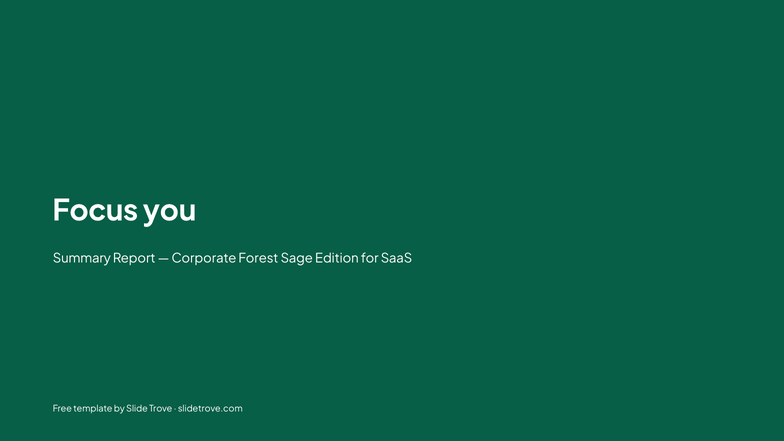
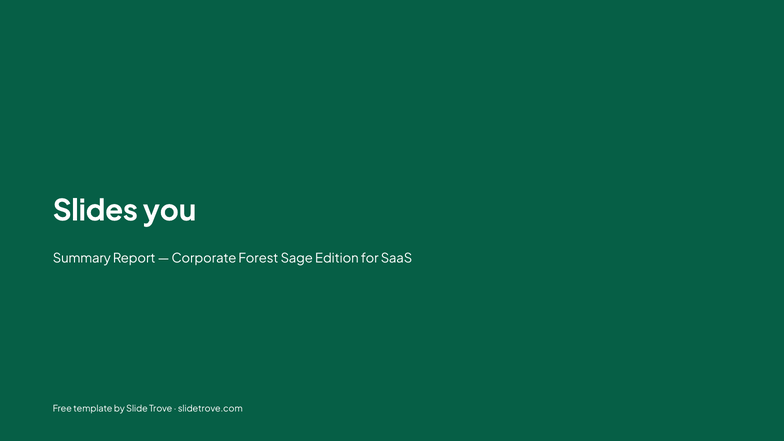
Focus: Focus -> Slides (95, 211)
